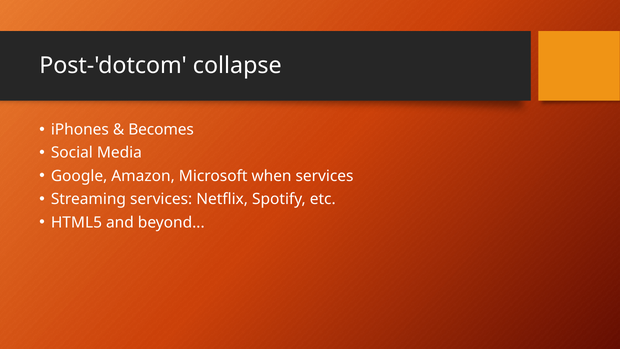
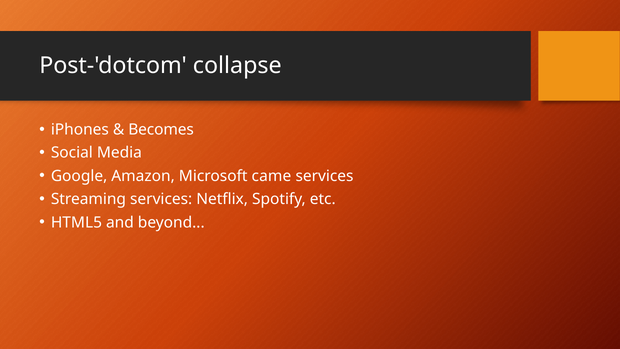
when: when -> came (271, 176)
